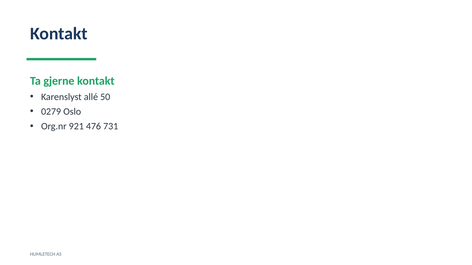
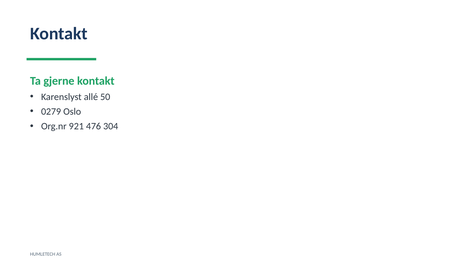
731: 731 -> 304 (111, 127)
